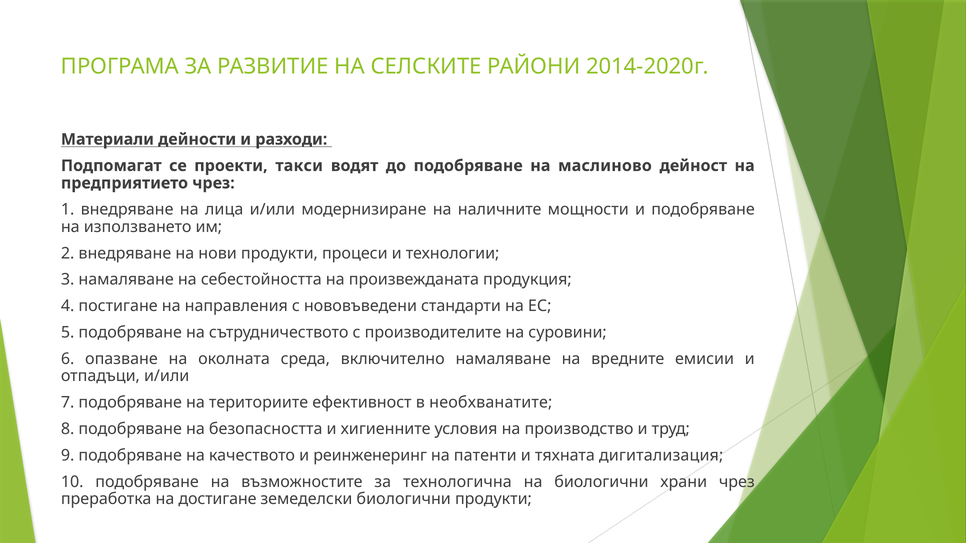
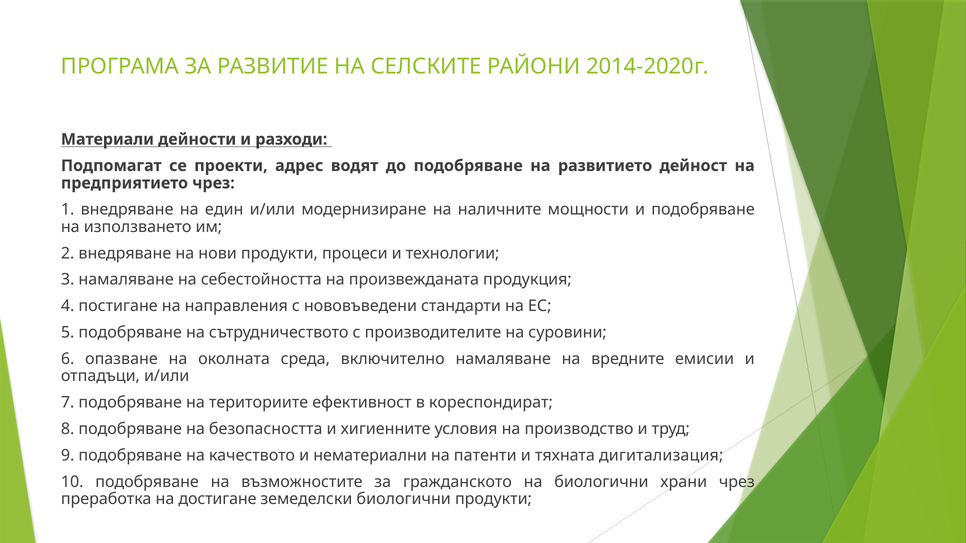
такси: такси -> адрес (299, 166)
маслиново: маслиново -> развитието (605, 166)
лица: лица -> един (224, 210)
необхванатите: необхванатите -> кореспондират (491, 403)
реинженеринг: реинженеринг -> нематериални (370, 456)
технологична: технологична -> гражданското (457, 482)
